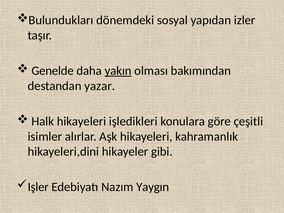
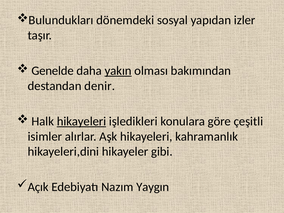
yazar: yazar -> denir (100, 86)
hikayeleri underline: none -> present (81, 121)
Işler: Işler -> Açık (38, 187)
